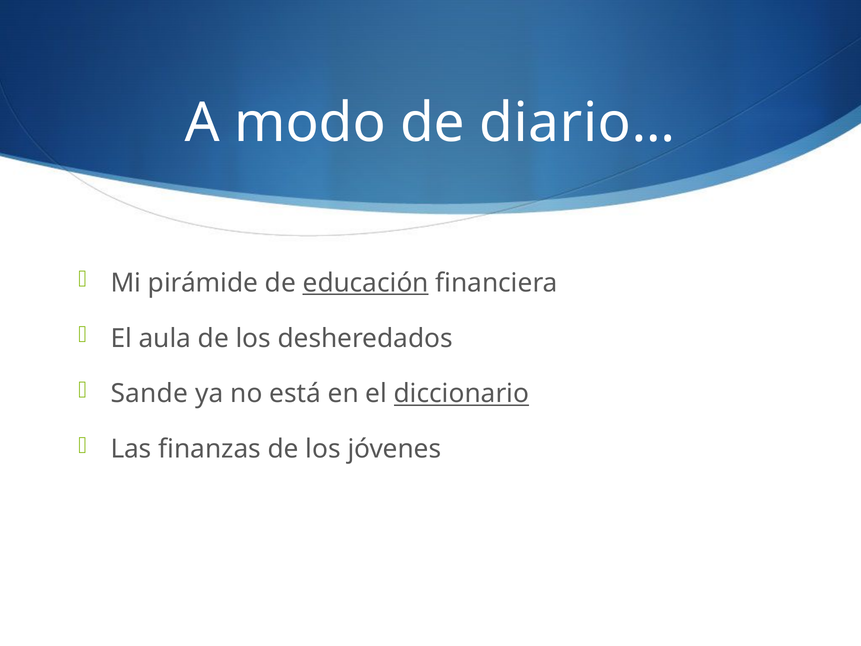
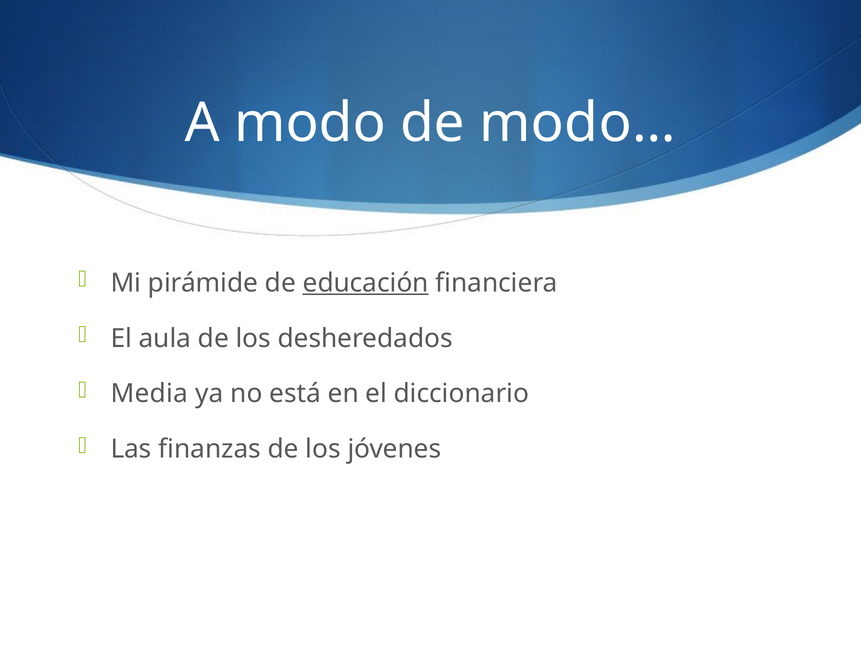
diario…: diario… -> modo… (577, 123)
Sande: Sande -> Media (149, 394)
diccionario underline: present -> none (461, 394)
